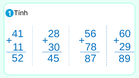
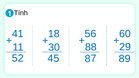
28: 28 -> 18 (54, 34)
78: 78 -> 88 (91, 47)
